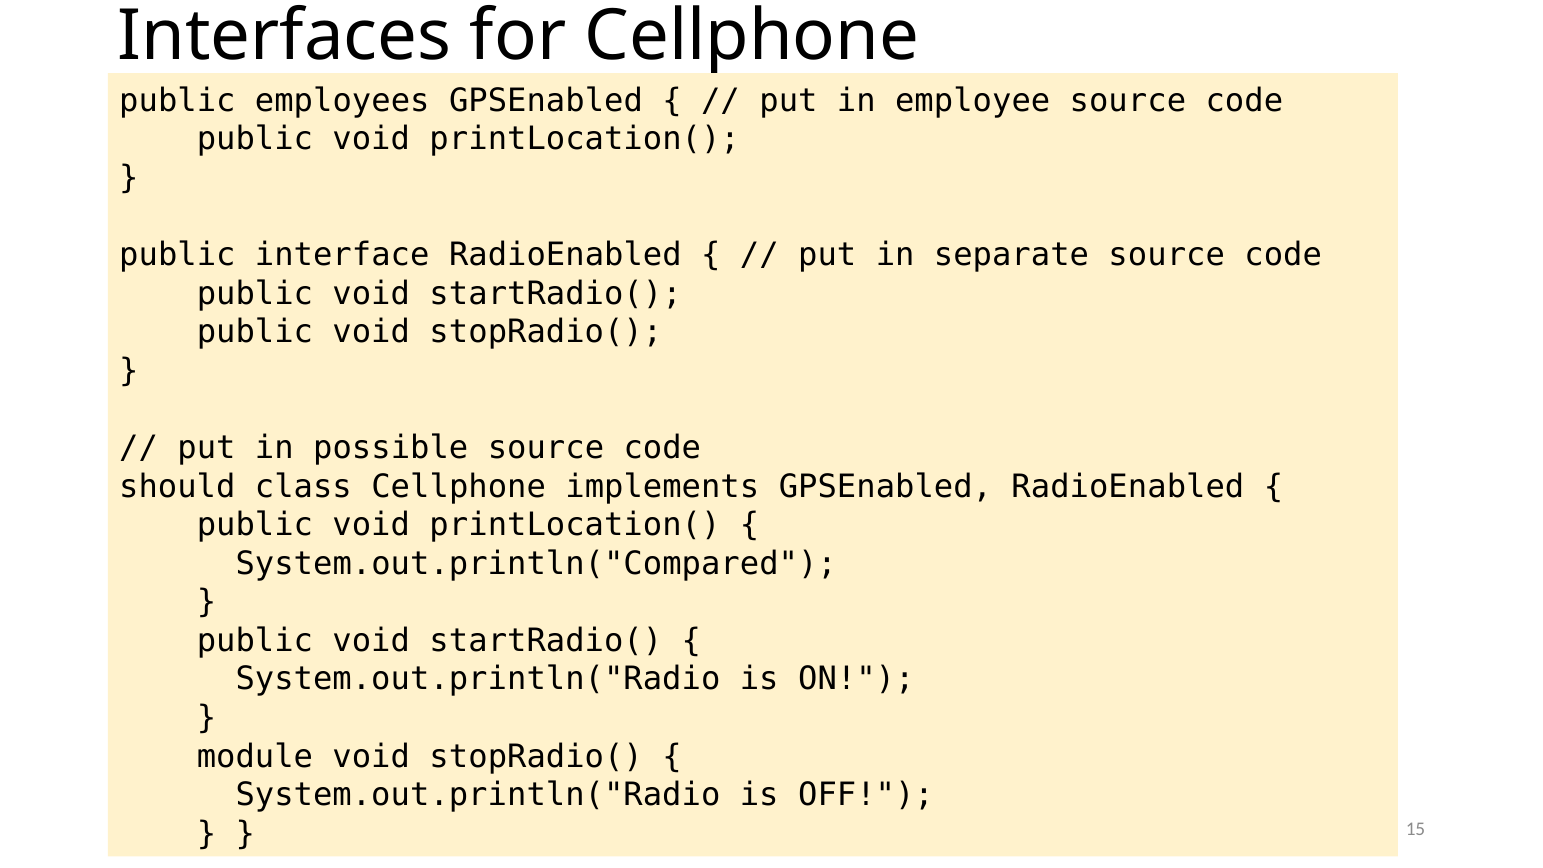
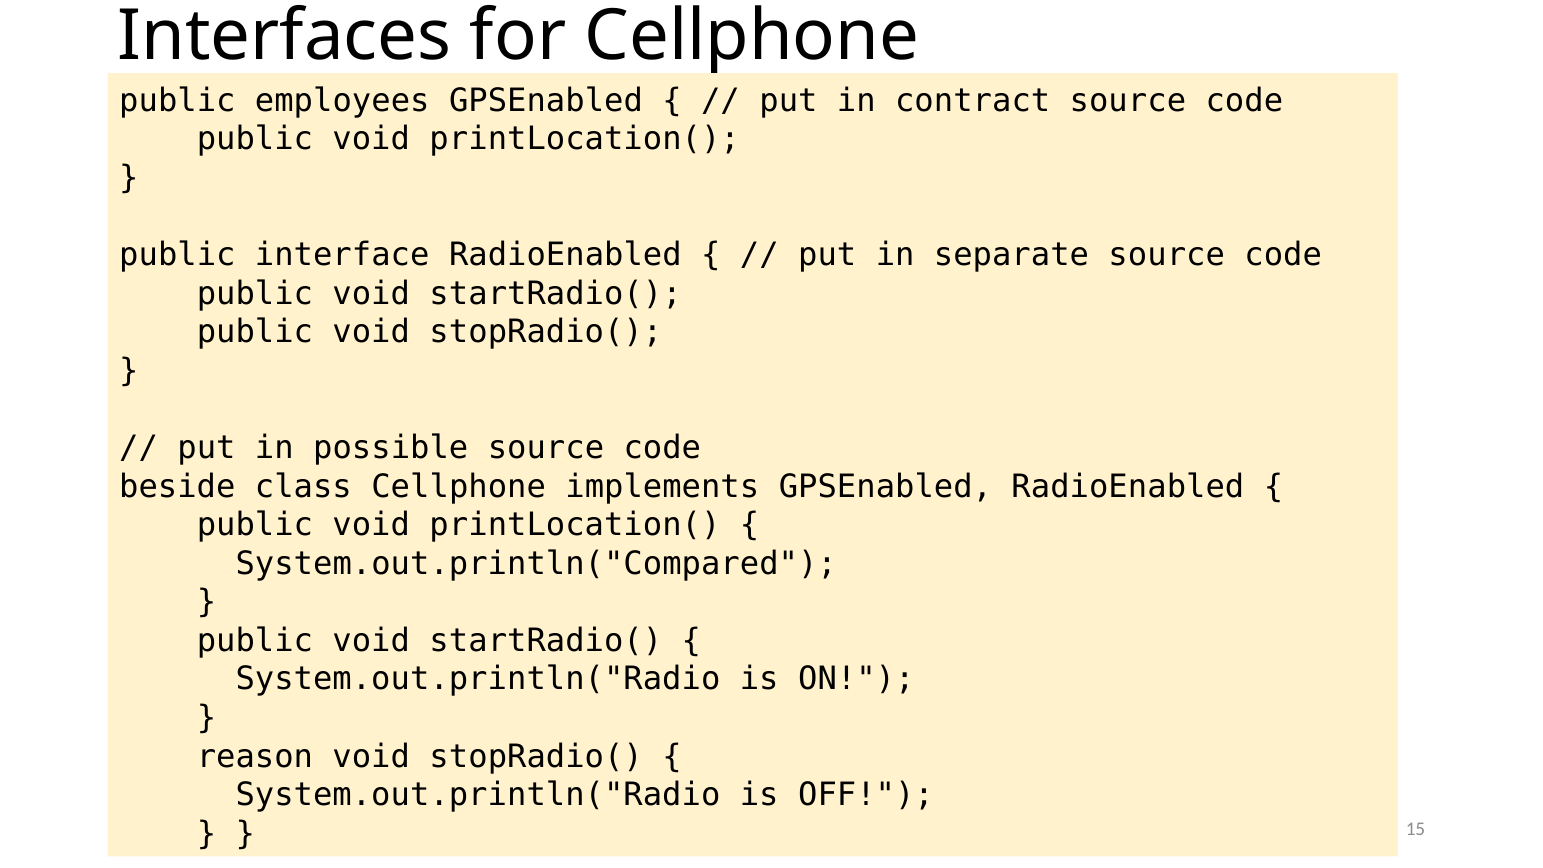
employee: employee -> contract (973, 100)
should: should -> beside (177, 486)
module: module -> reason (255, 756)
